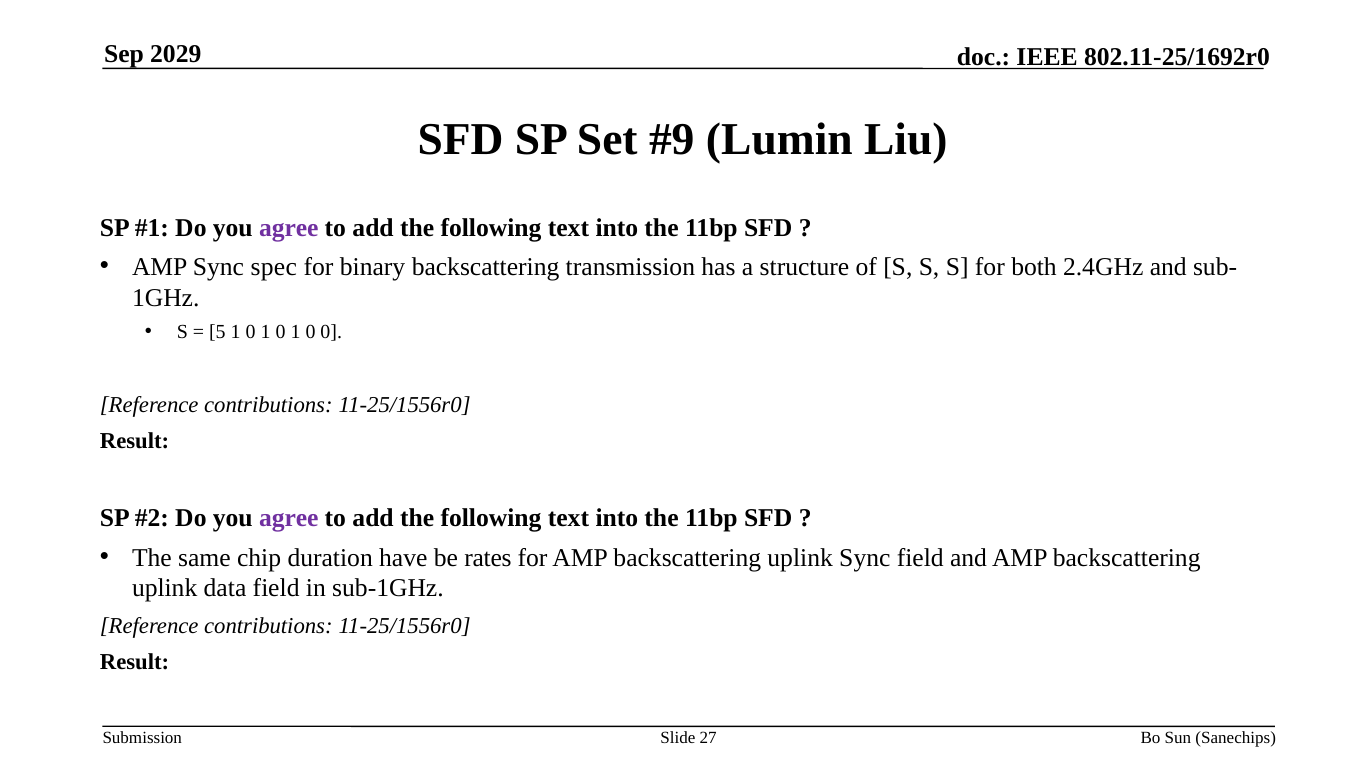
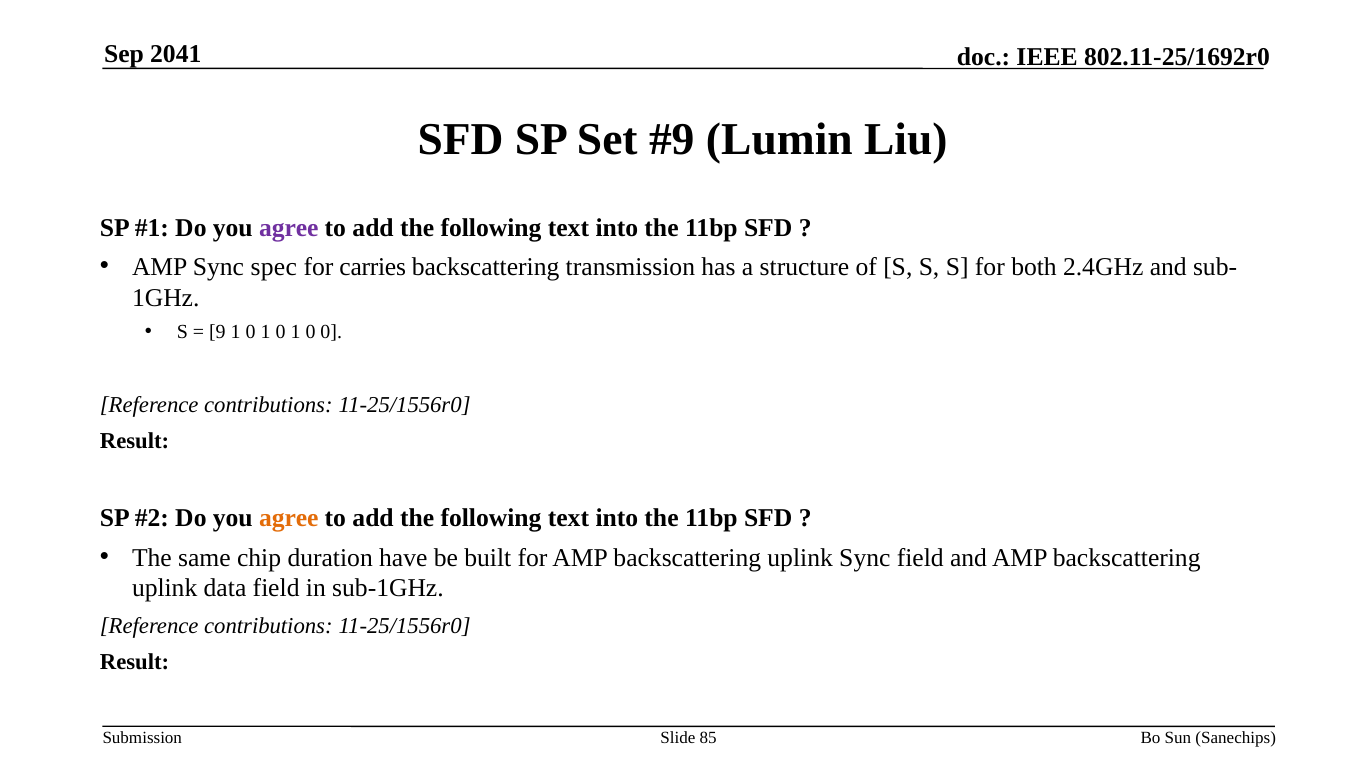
2029: 2029 -> 2041 (176, 54)
binary: binary -> carries (373, 267)
5: 5 -> 9 (217, 331)
agree colour: purple -> orange (289, 518)
rates: rates -> built (488, 557)
27: 27 -> 85 (708, 737)
